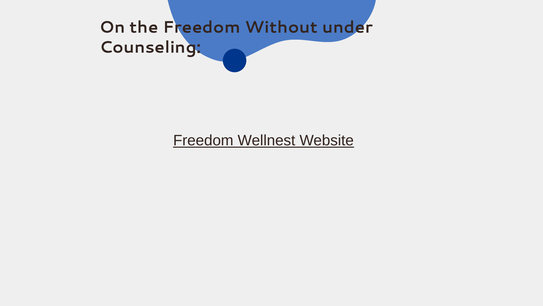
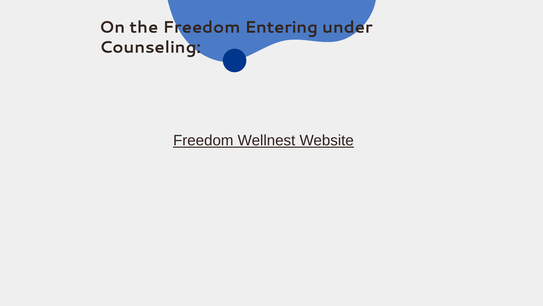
Without: Without -> Entering (281, 27)
